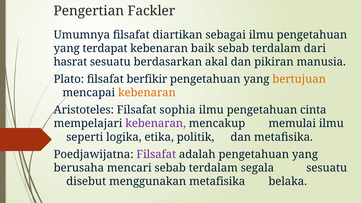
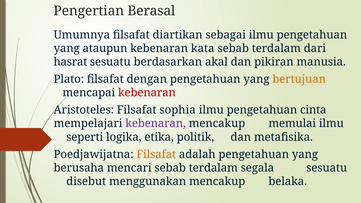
Fackler: Fackler -> Berasal (151, 11)
terdapat: terdapat -> ataupun (105, 48)
baik: baik -> kata (203, 48)
berfikir: berfikir -> dengan (147, 79)
kebenaran colour: orange -> red (147, 93)
Filsafat colour: purple -> orange (156, 154)
menggunakan metafisika: metafisika -> mencakup (217, 181)
